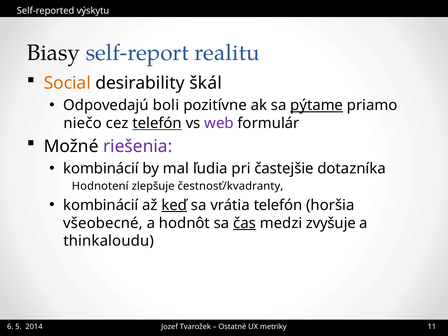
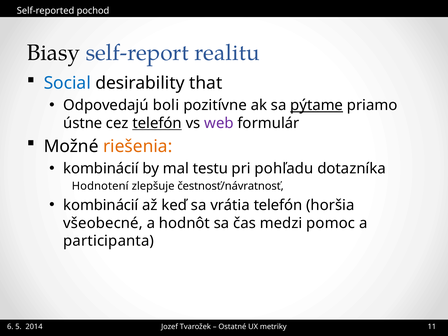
výskytu: výskytu -> pochod (93, 11)
Social colour: orange -> blue (67, 83)
škál: škál -> that (206, 83)
niečo: niečo -> ústne (83, 123)
riešenia colour: purple -> orange (138, 146)
ľudia: ľudia -> testu (210, 169)
častejšie: častejšie -> pohľadu (284, 169)
čestnosť/kvadranty: čestnosť/kvadranty -> čestnosť/návratnosť (231, 186)
keď underline: present -> none (174, 205)
čas underline: present -> none (245, 223)
zvyšuje: zvyšuje -> pomoc (331, 223)
thinkaloudu: thinkaloudu -> participanta (109, 241)
